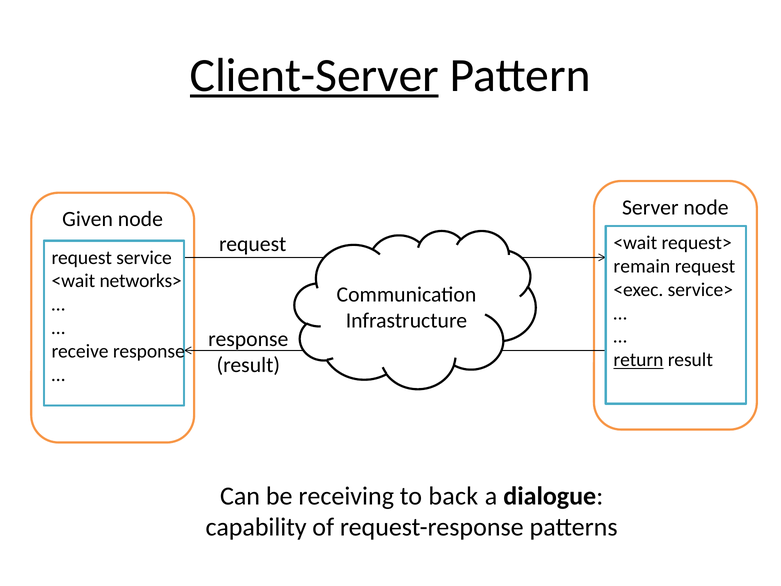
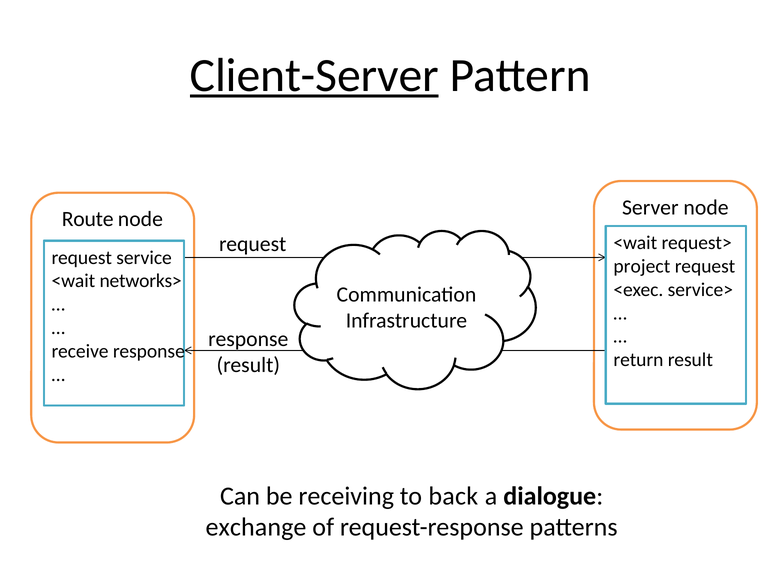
Given: Given -> Route (88, 219)
remain: remain -> project (642, 266)
return underline: present -> none (638, 360)
capability: capability -> exchange (256, 527)
